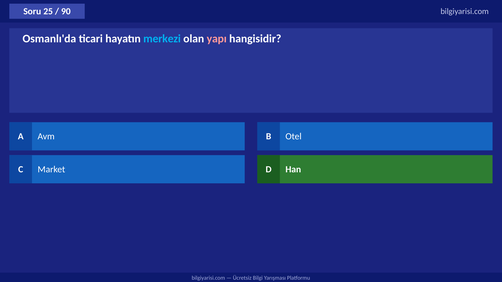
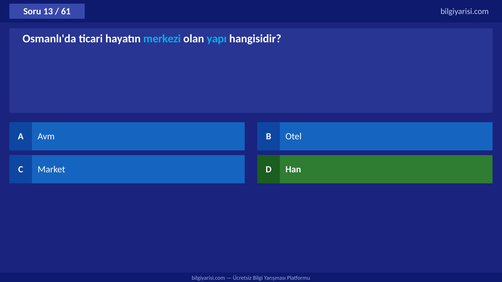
25: 25 -> 13 (48, 11)
90: 90 -> 61 (66, 11)
yapı colour: pink -> light blue (217, 39)
